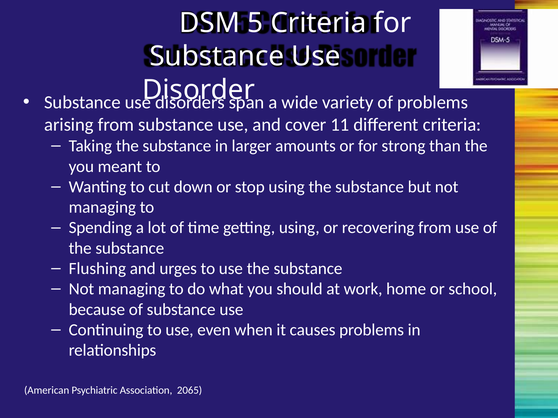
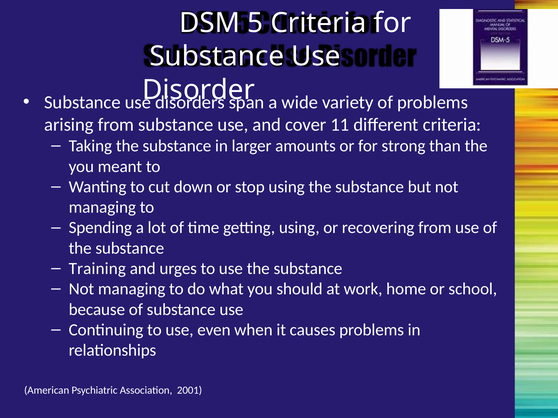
Flushing: Flushing -> Training (97, 269)
2065: 2065 -> 2001 (190, 391)
